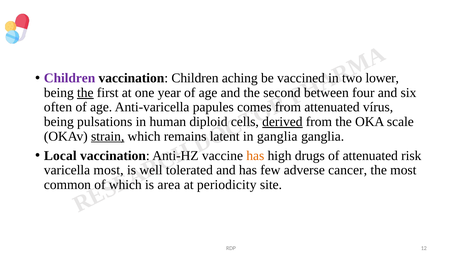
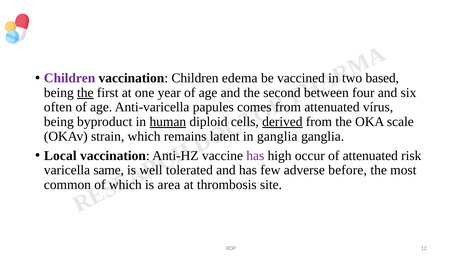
aching: aching -> edema (240, 78)
lower: lower -> based (382, 78)
pulsations: pulsations -> byproduct (105, 122)
human underline: none -> present (168, 122)
strain underline: present -> none (108, 136)
has colour: orange -> purple (255, 156)
drugs: drugs -> occur (310, 156)
varicella most: most -> same (109, 170)
cancer: cancer -> before (348, 170)
periodicity: periodicity -> thrombosis (227, 185)
